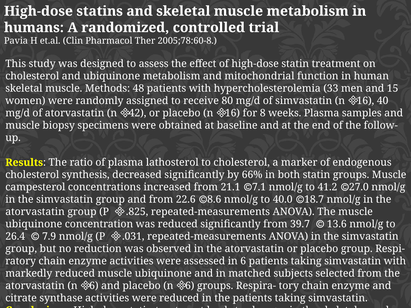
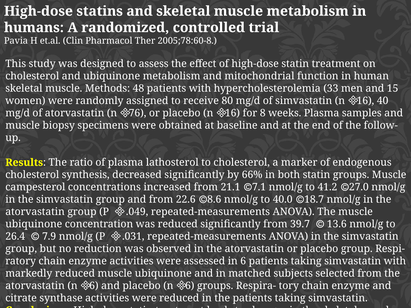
42: 42 -> 76 (138, 113)
.825: .825 -> .049 (137, 212)
